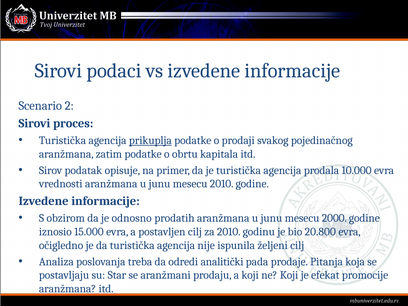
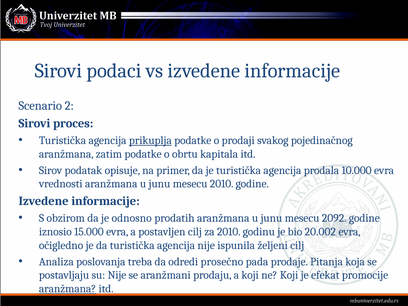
2000: 2000 -> 2092 (334, 218)
20.800: 20.800 -> 20.002 (320, 232)
analitički: analitički -> prosečno (222, 262)
su Star: Star -> Nije (117, 275)
aranžmana underline: none -> present (68, 289)
